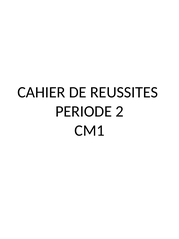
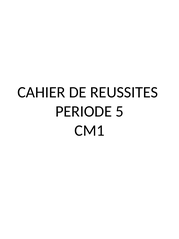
2: 2 -> 5 (120, 111)
